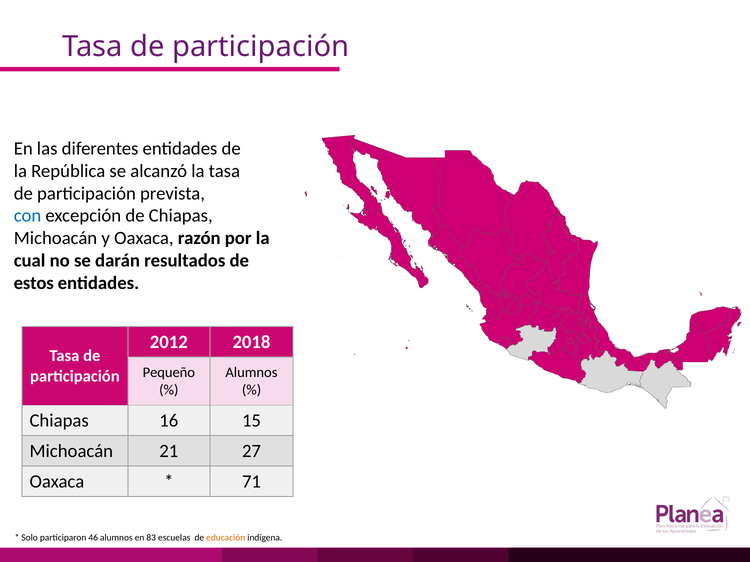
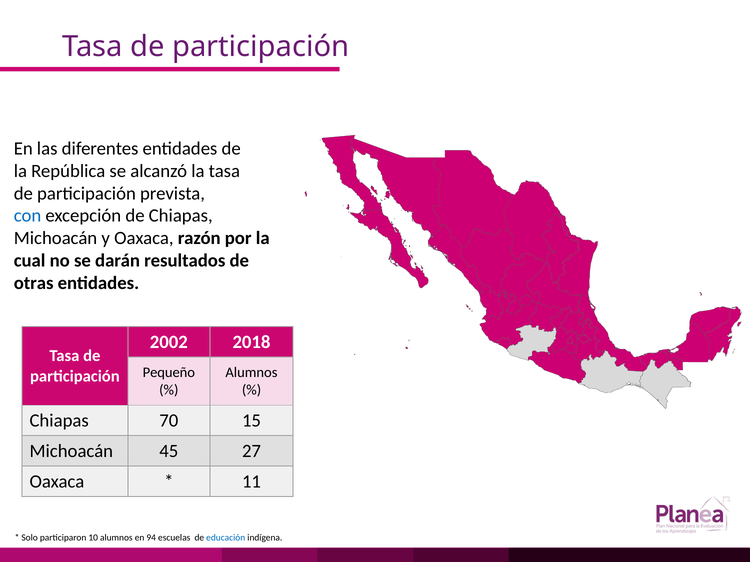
estos: estos -> otras (34, 284)
2012: 2012 -> 2002 (169, 342)
16: 16 -> 70 (169, 421)
21: 21 -> 45 (169, 451)
71: 71 -> 11 (251, 482)
46: 46 -> 10 (93, 538)
83: 83 -> 94 (151, 538)
educación colour: orange -> blue (226, 538)
